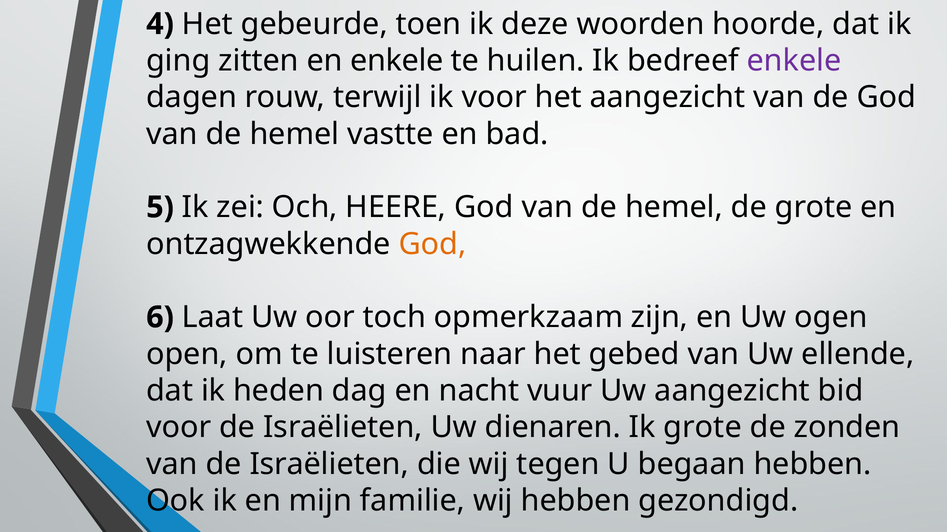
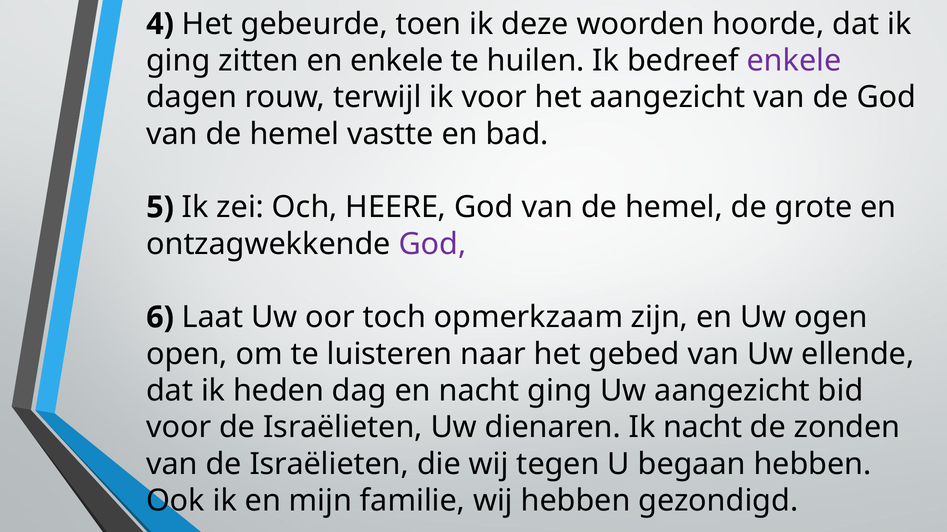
God colour: orange -> purple (433, 244)
nacht vuur: vuur -> ging (560, 391)
Ik grote: grote -> nacht (703, 428)
